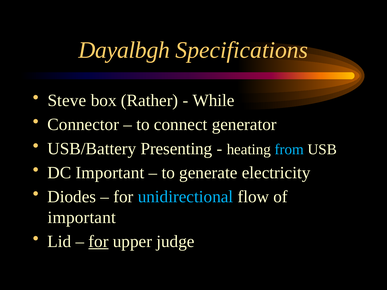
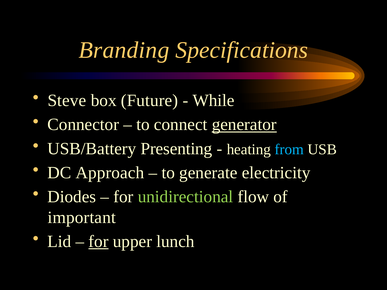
Dayalbgh: Dayalbgh -> Branding (124, 50)
Rather: Rather -> Future (150, 101)
generator underline: none -> present (244, 125)
DC Important: Important -> Approach (110, 173)
unidirectional colour: light blue -> light green (186, 197)
judge: judge -> lunch (175, 242)
